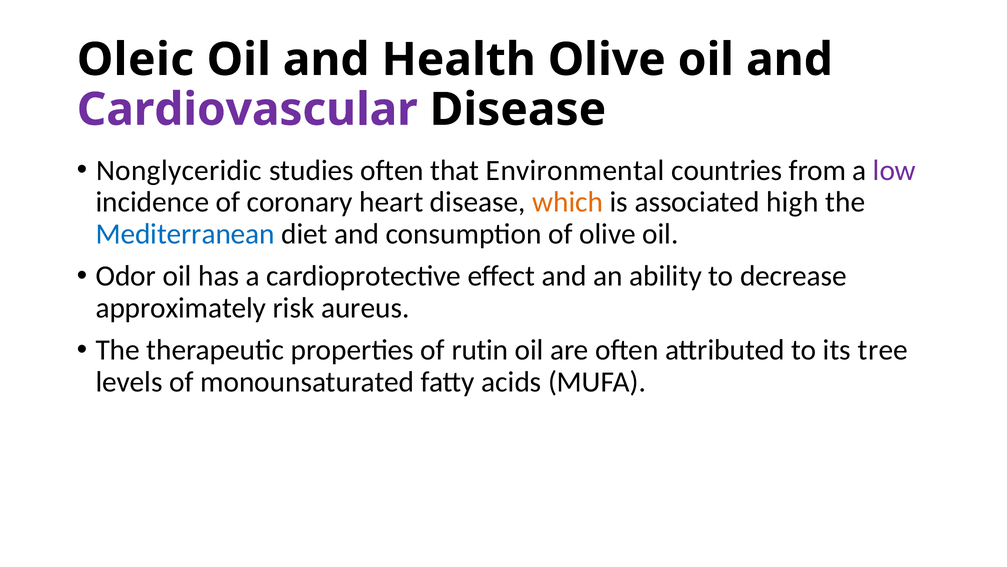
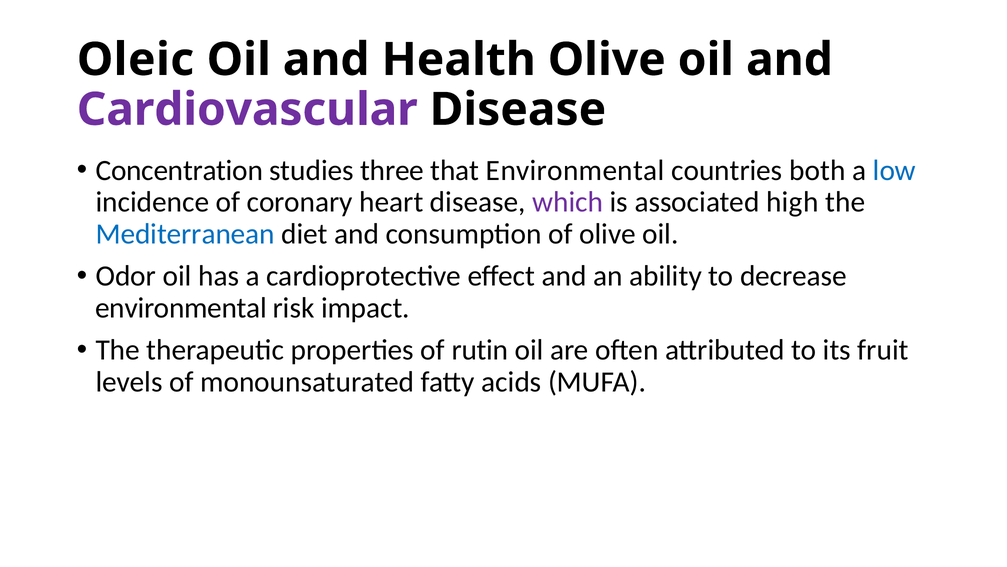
Nonglyceridic: Nonglyceridic -> Concentration (179, 170)
studies often: often -> three (392, 170)
from: from -> both (817, 170)
low colour: purple -> blue (894, 170)
which colour: orange -> purple (568, 202)
approximately: approximately -> environmental (181, 308)
aureus: aureus -> impact (365, 308)
tree: tree -> fruit (883, 350)
